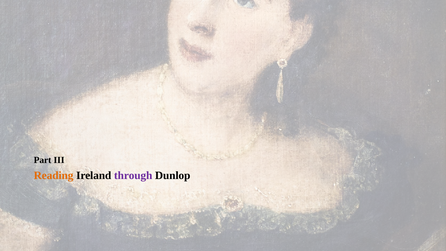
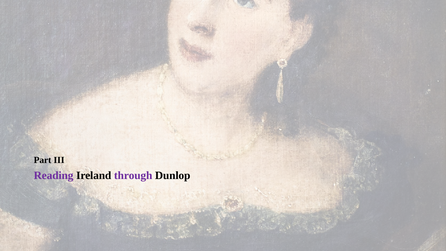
Reading colour: orange -> purple (54, 176)
